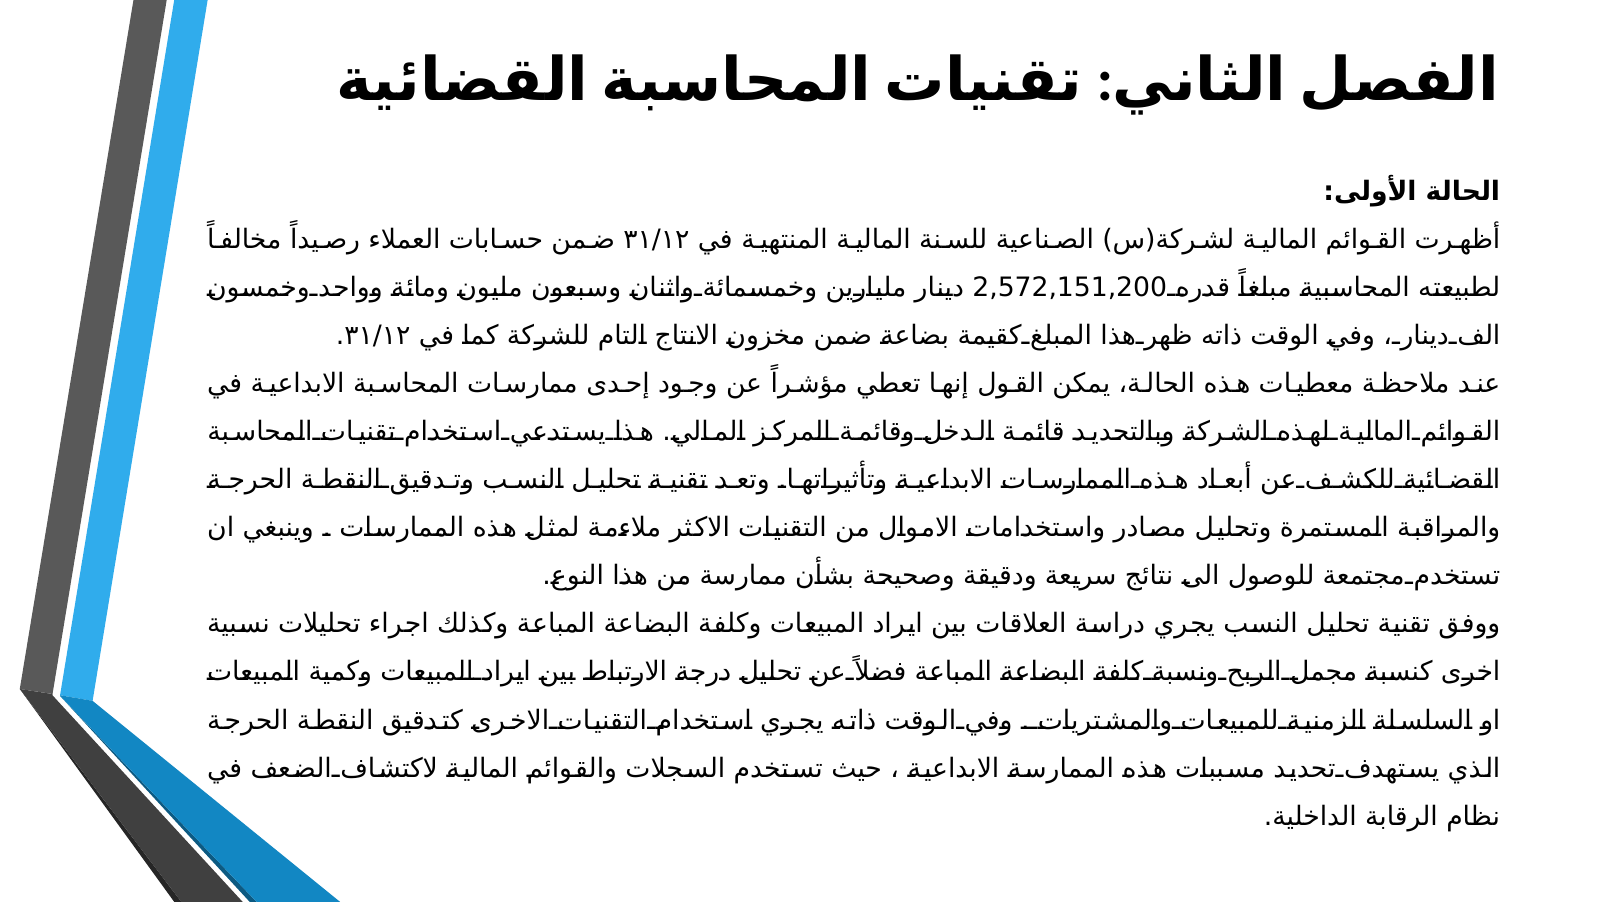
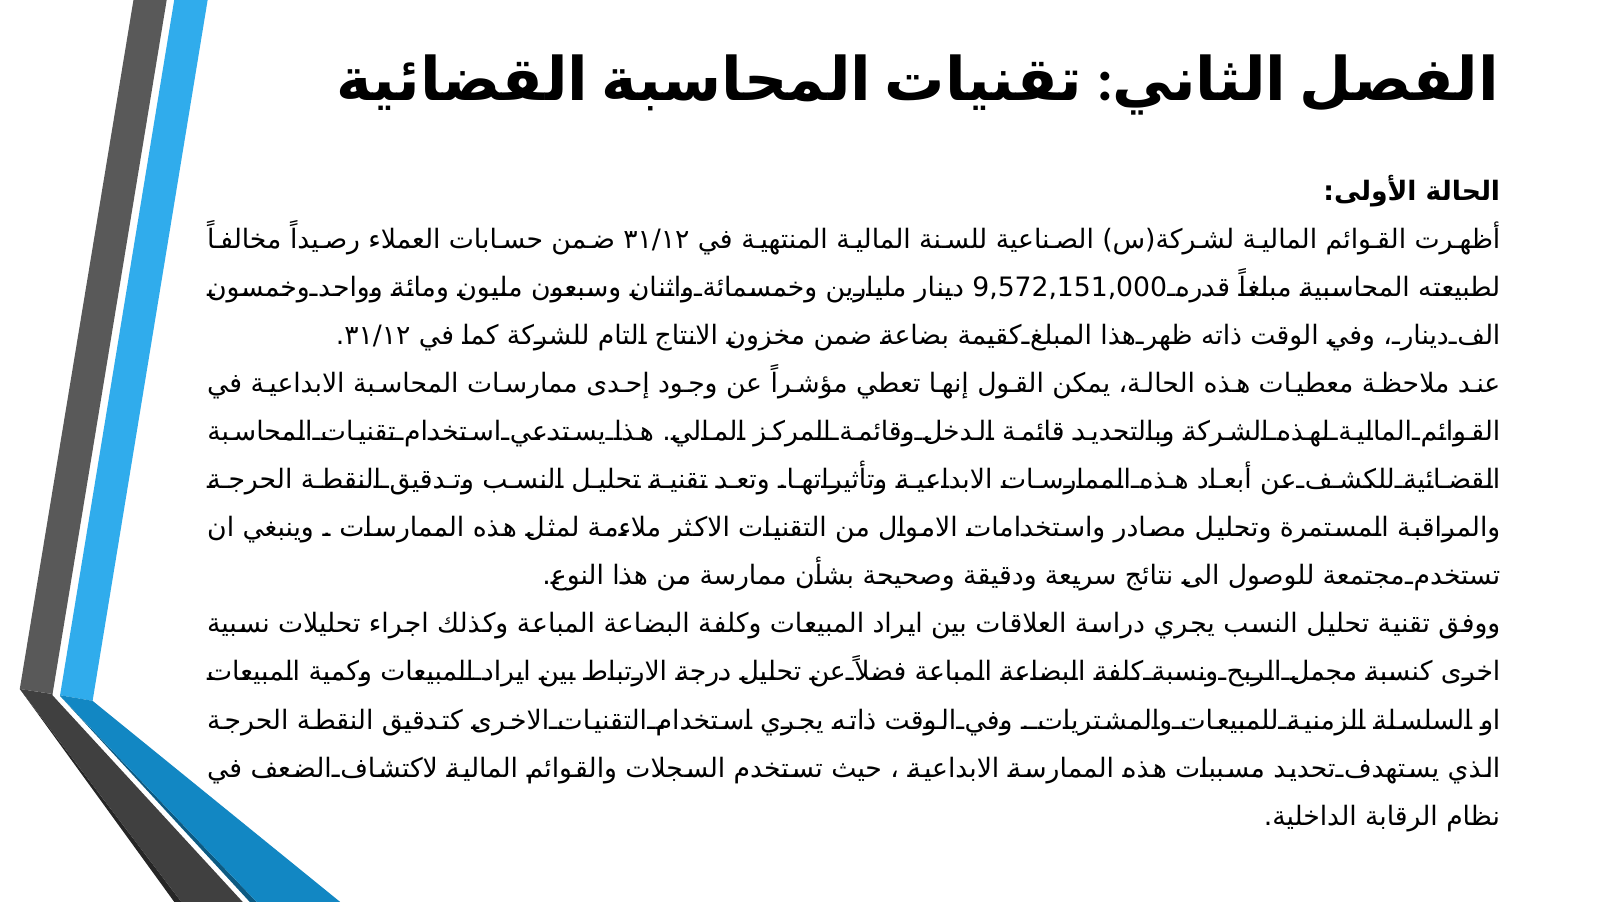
2,572,151,200: 2,572,151,200 -> 9,572,151,000 (1070, 288)
